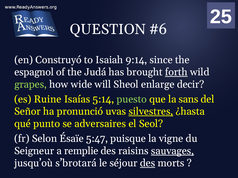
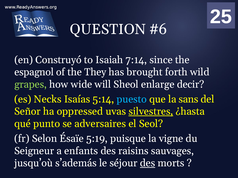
9:14: 9:14 -> 7:14 (136, 60)
Judá: Judá -> They (95, 72)
forth underline: present -> none (176, 72)
Ruine: Ruine -> Necks (48, 99)
puesto colour: light green -> light blue (132, 99)
pronunció: pronunció -> oppressed (80, 112)
5:47: 5:47 -> 5:19 (97, 139)
remplie: remplie -> enfants (81, 151)
sauvages underline: present -> none (172, 151)
s’brotará: s’brotará -> s’además (76, 164)
